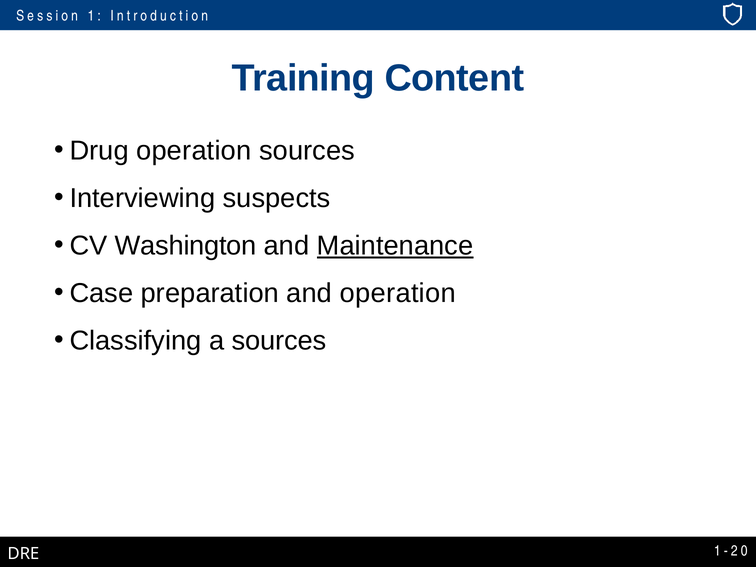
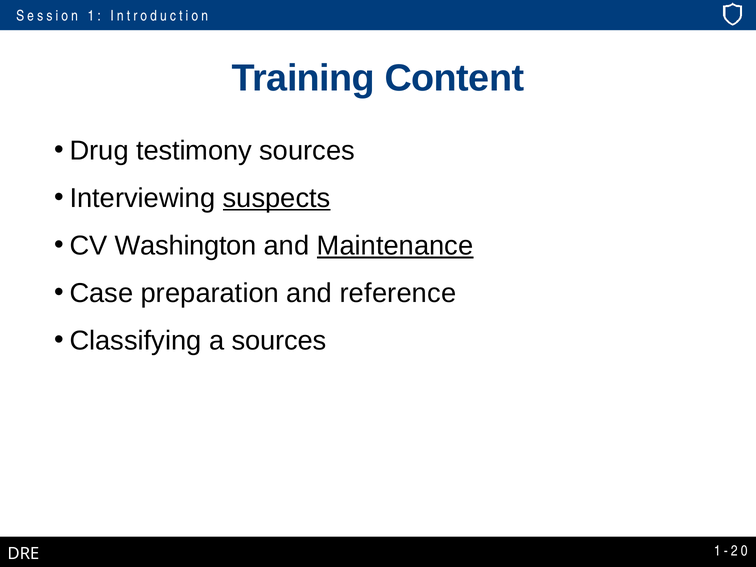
Drug operation: operation -> testimony (194, 151)
suspects underline: none -> present (277, 198)
and operation: operation -> reference (398, 293)
